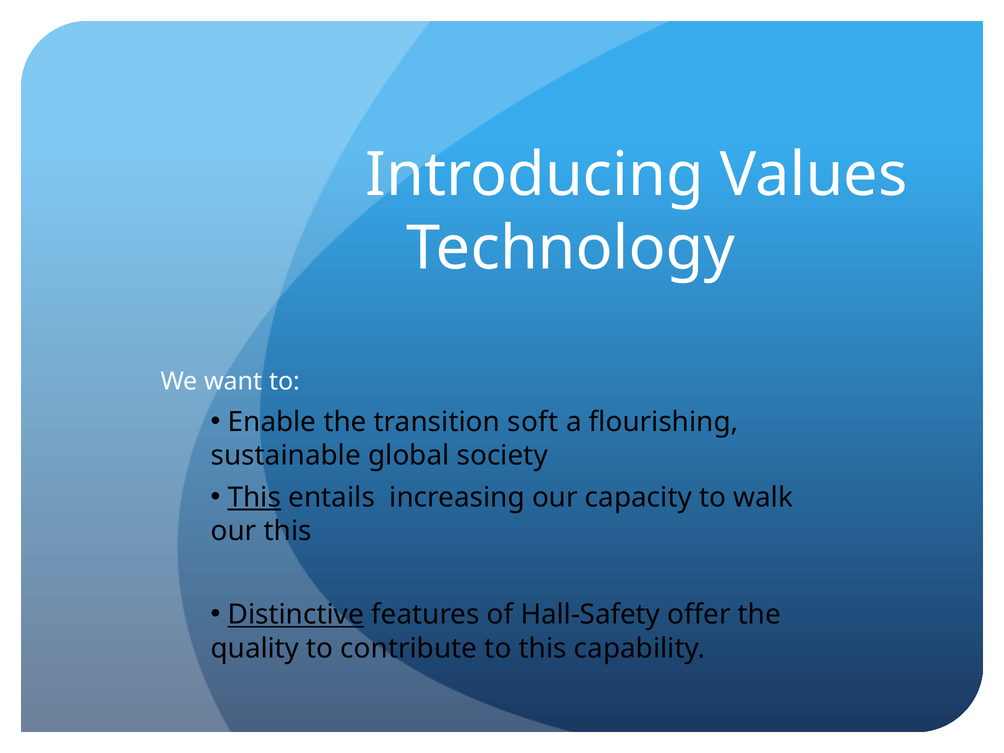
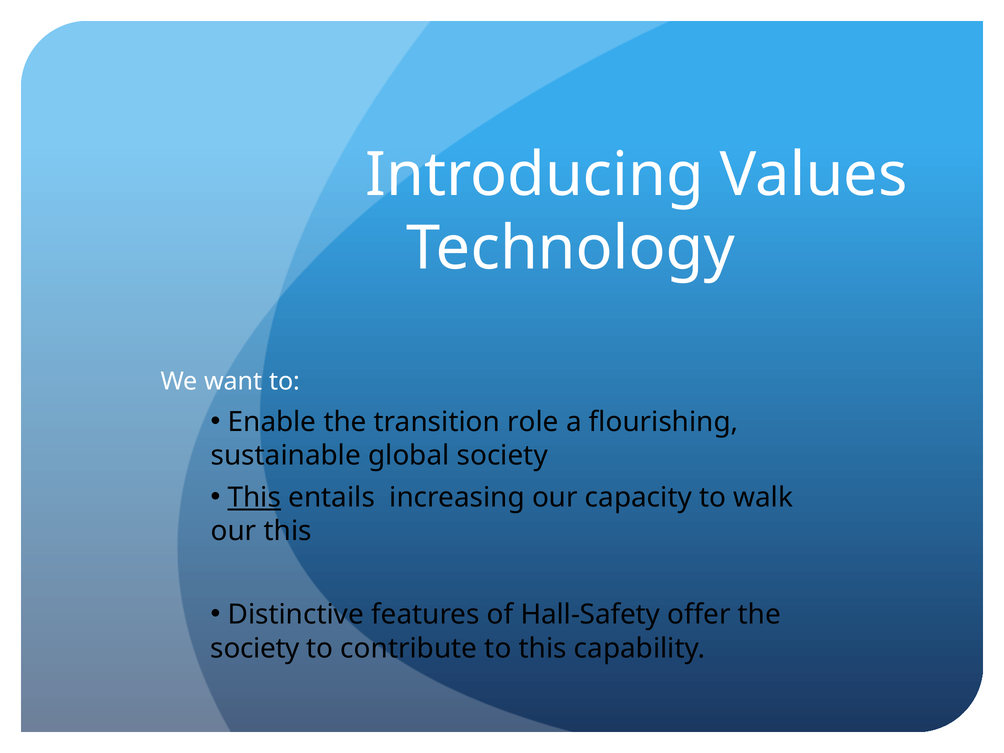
soft: soft -> role (533, 422)
Distinctive underline: present -> none (296, 615)
quality: quality -> society (255, 648)
